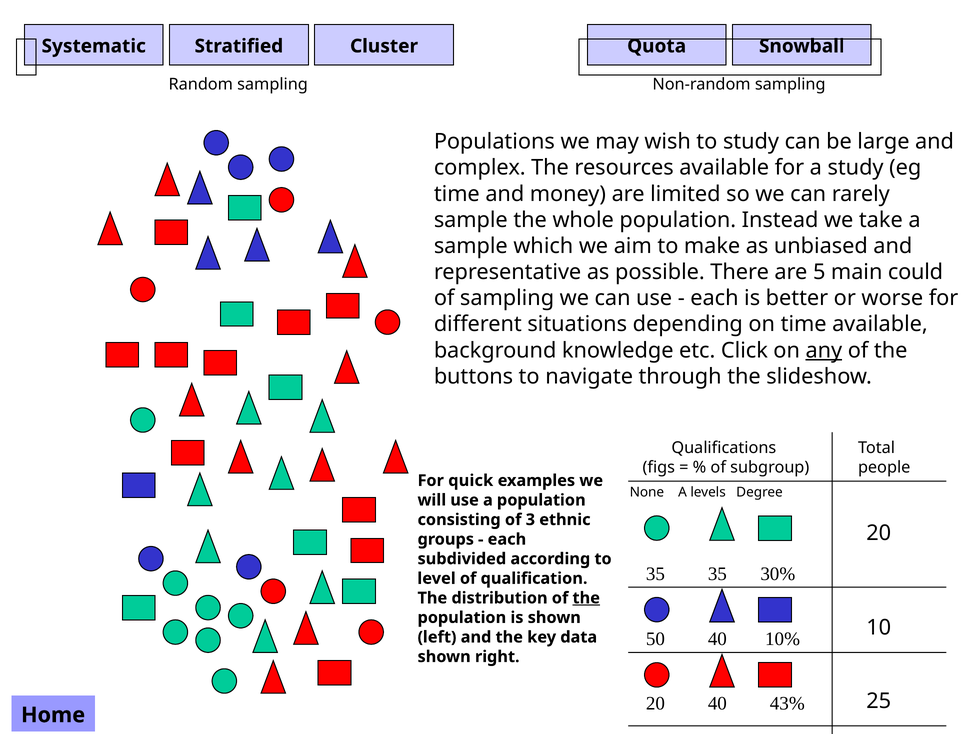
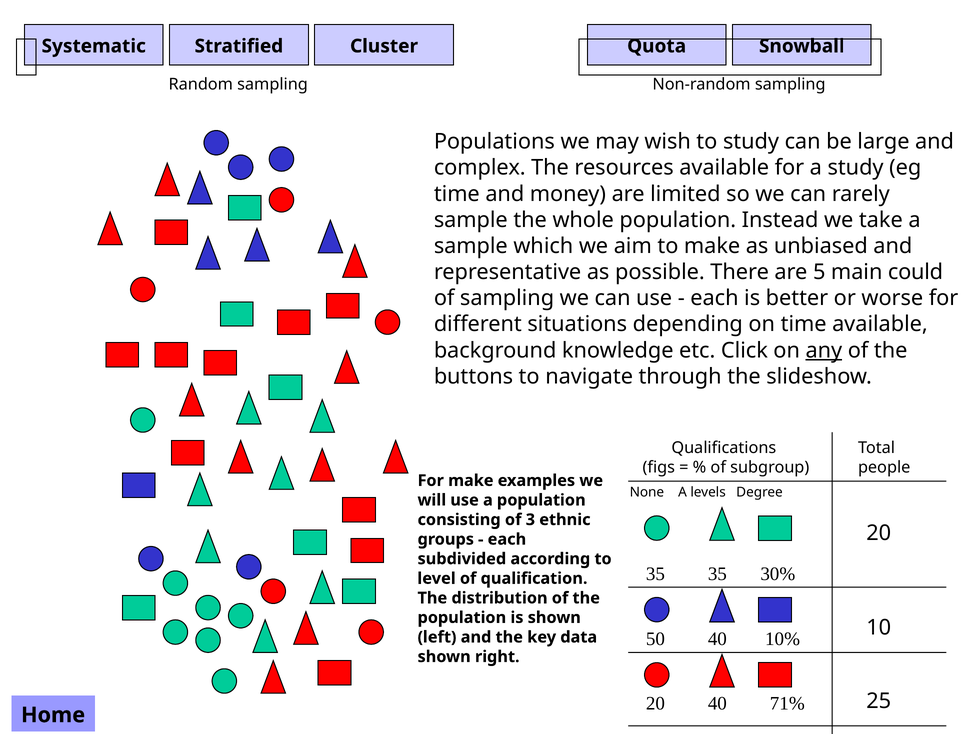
For quick: quick -> make (471, 481)
the underline: present -> none (586, 598)
43%: 43% -> 71% (787, 704)
